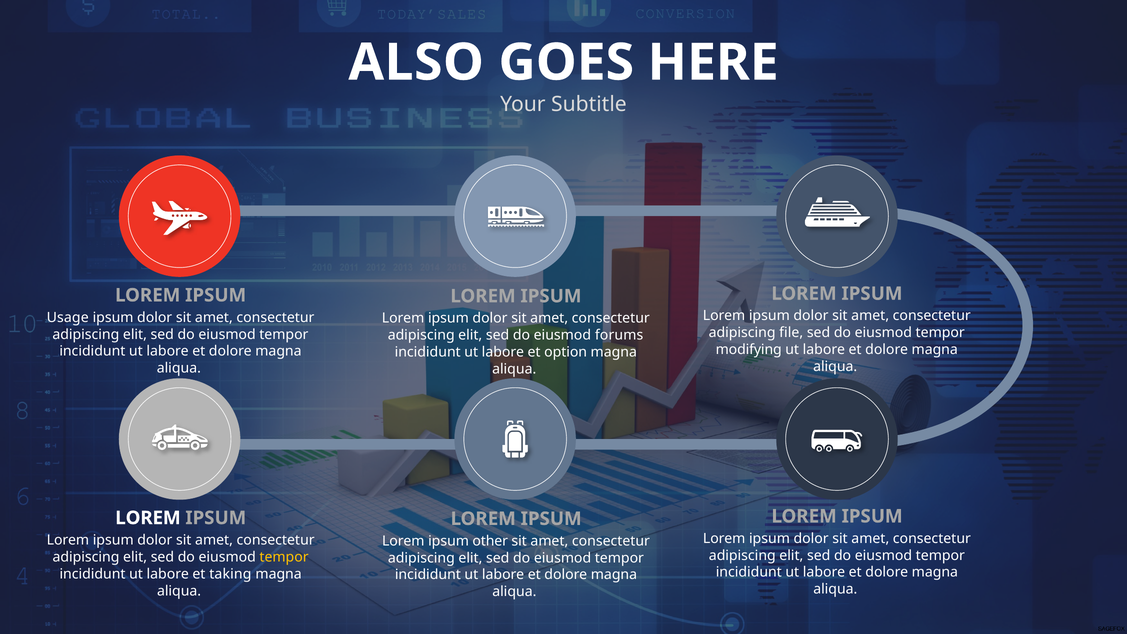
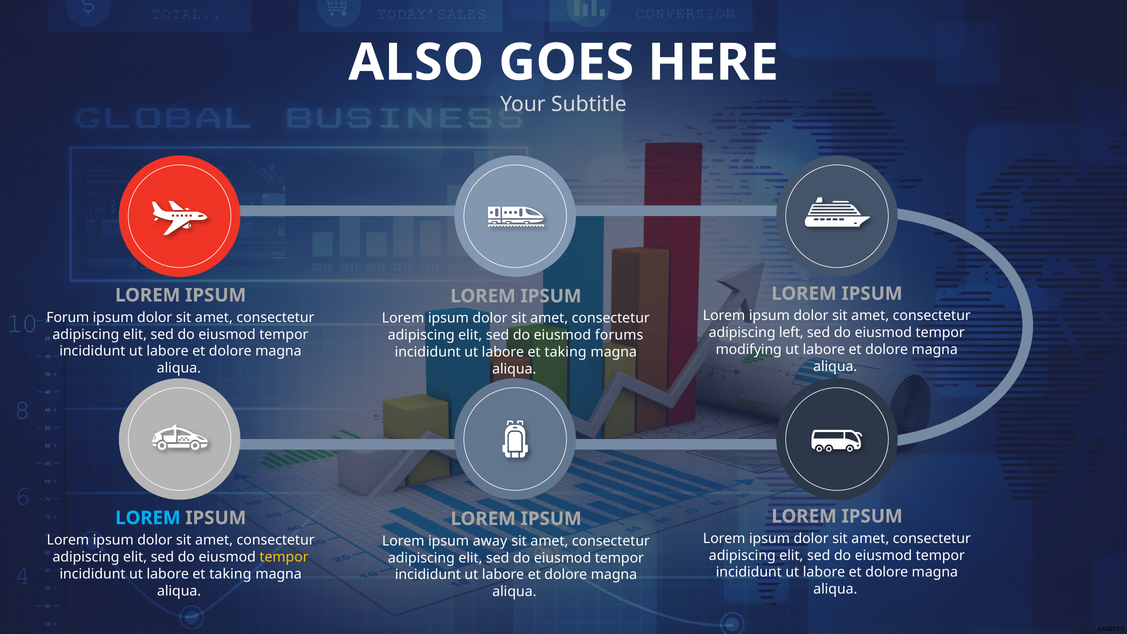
Usage: Usage -> Forum (68, 317)
file: file -> left (791, 333)
option: option -> taking (566, 352)
LOREM colour: white -> light blue (148, 518)
other: other -> away (490, 541)
